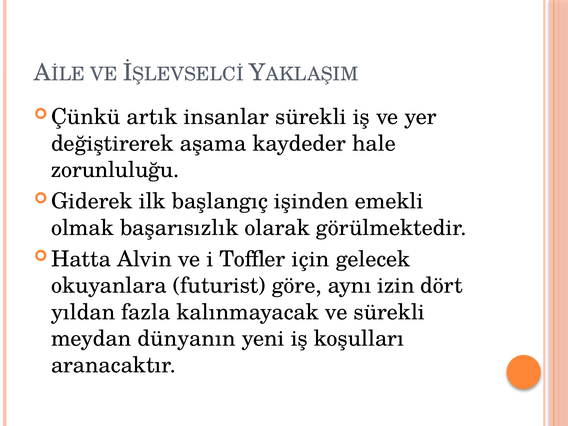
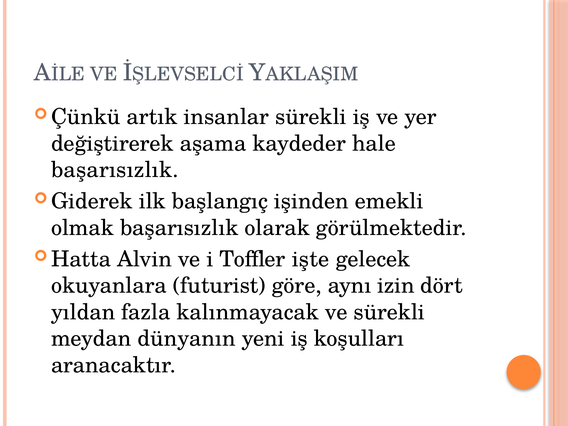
zorunluluğu: zorunluluğu -> başarısızlık (115, 170)
için: için -> işte (310, 259)
